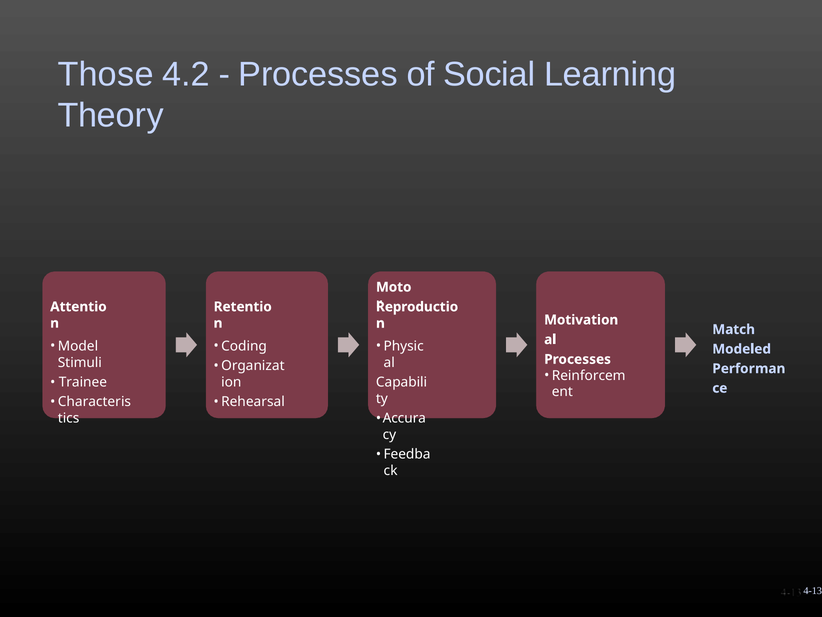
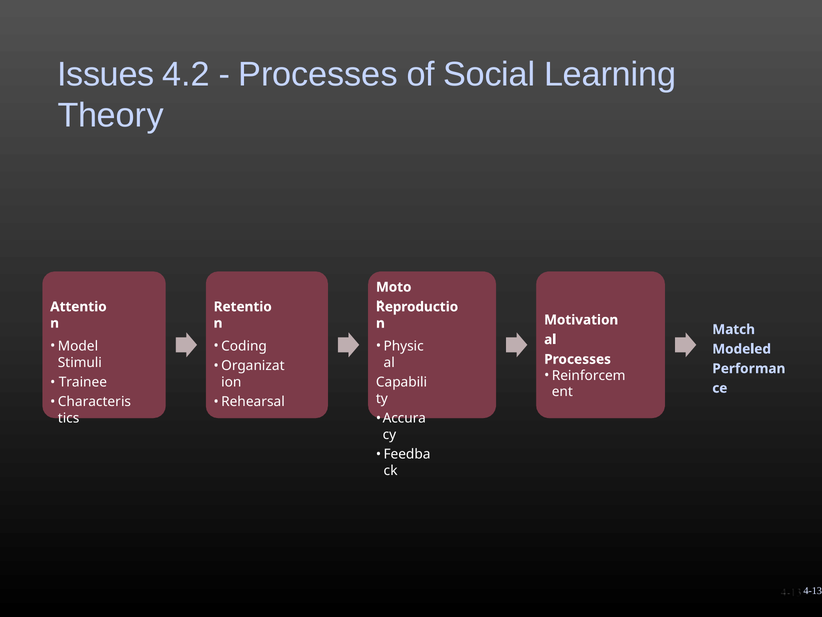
Those: Those -> Issues (106, 74)
